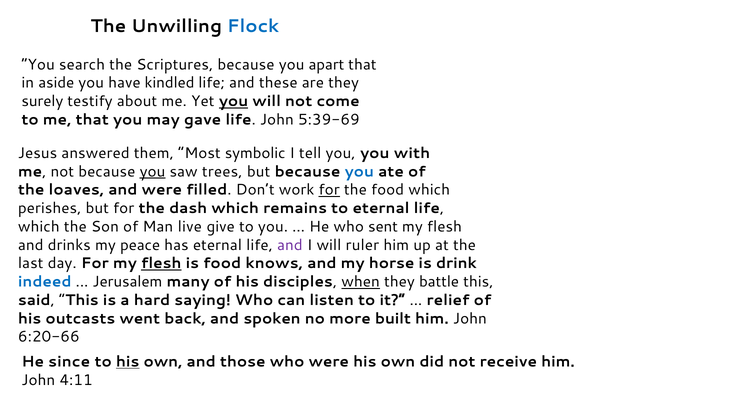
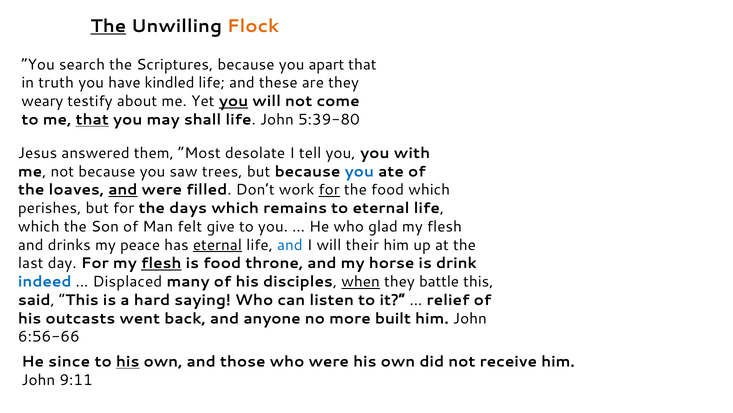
The underline: none -> present (108, 26)
Flock colour: blue -> orange (253, 26)
aside: aside -> truth (56, 83)
surely: surely -> weary (42, 101)
that underline: none -> present (92, 119)
gave: gave -> shall (203, 119)
5:39-69: 5:39-69 -> 5:39-80 (329, 119)
symbolic: symbolic -> desolate (255, 153)
you underline: present -> none (153, 171)
and underline: none -> present (123, 190)
dash: dash -> days (188, 208)
live: live -> felt (190, 226)
sent: sent -> glad (383, 226)
eternal underline: none -> present (217, 245)
and colour: purple -> blue (290, 245)
ruler: ruler -> their (362, 245)
knows: knows -> throne (274, 263)
Jerusalem: Jerusalem -> Displaced (127, 281)
spoken: spoken -> anyone (272, 318)
6:20-66: 6:20-66 -> 6:56-66 (49, 336)
4:11: 4:11 -> 9:11 (76, 379)
